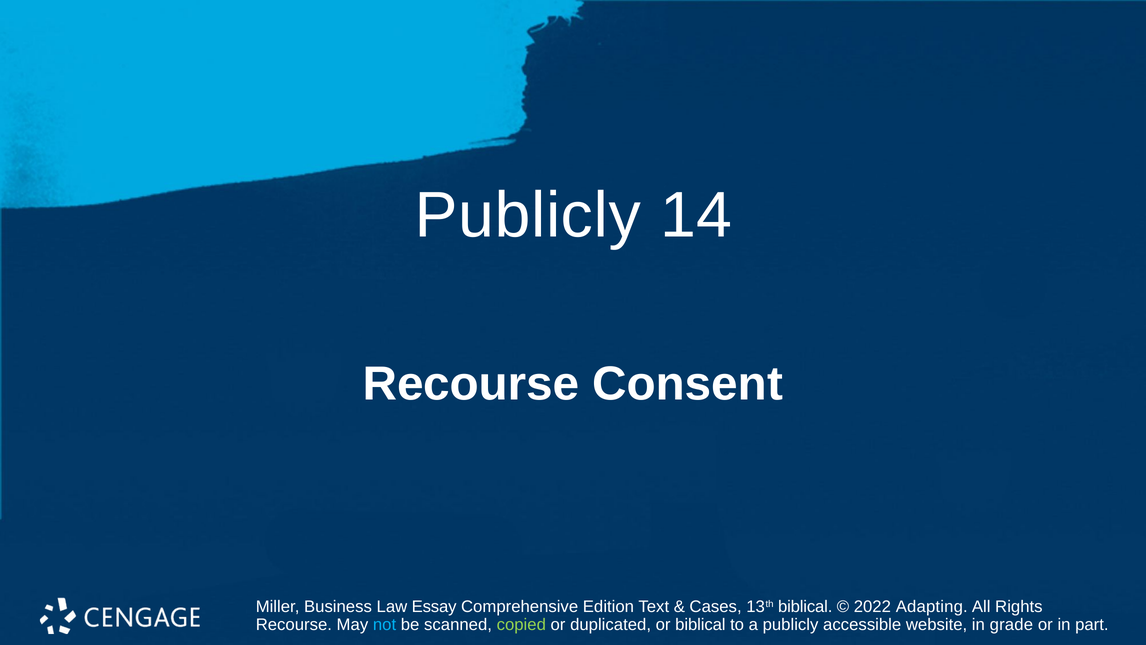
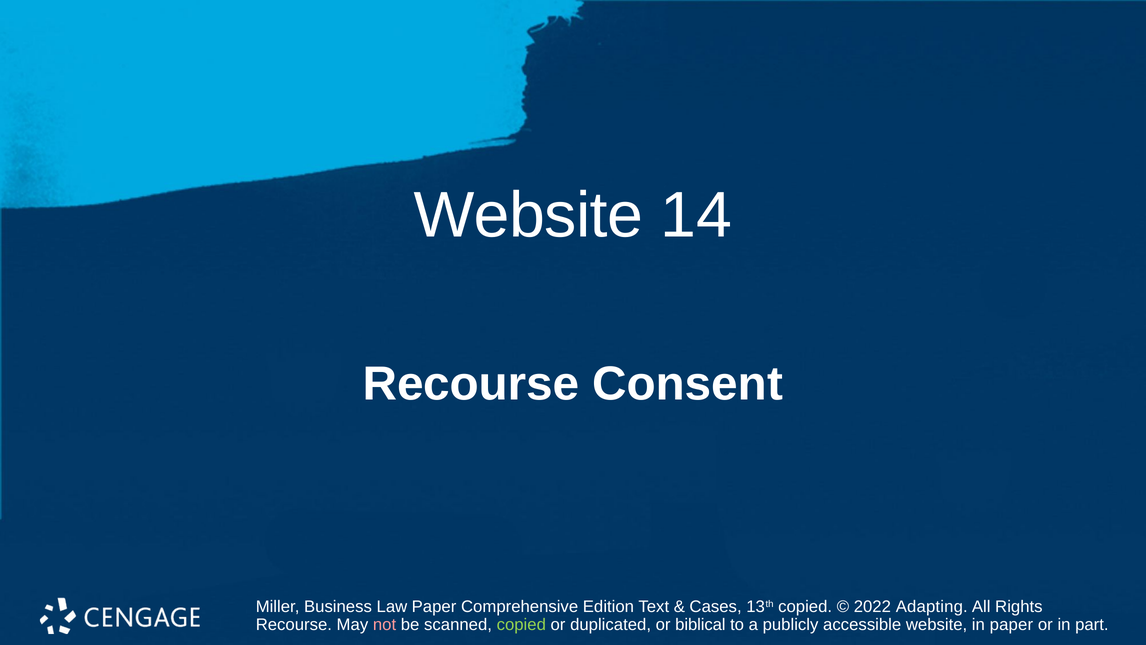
Publicly: Publicly -> Website (528, 215)
Law Essay: Essay -> Paper (434, 606)
13th biblical: biblical -> copied (805, 606)
not colour: light blue -> pink (385, 624)
in grade: grade -> paper (1011, 624)
